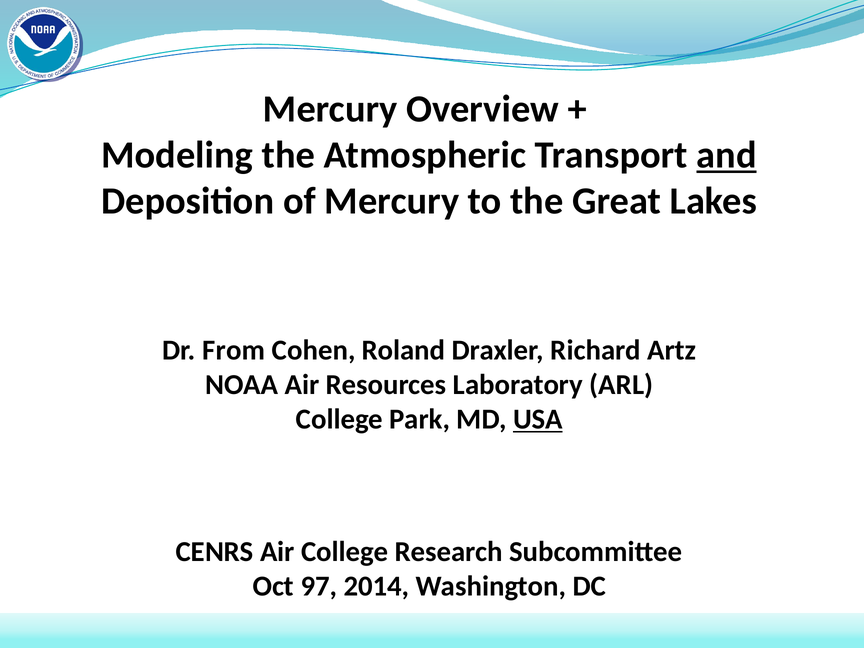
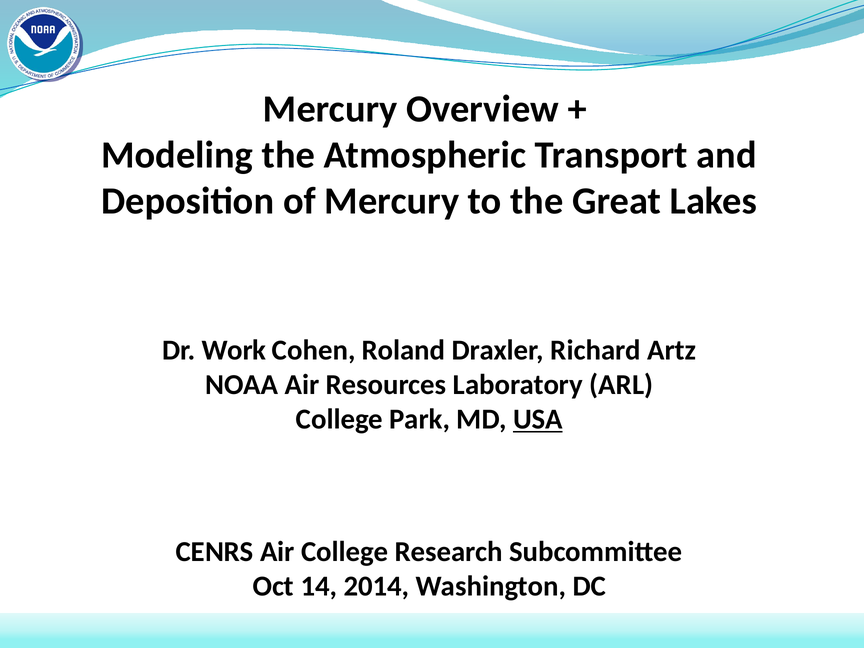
and underline: present -> none (727, 155)
From: From -> Work (234, 350)
97: 97 -> 14 (319, 586)
